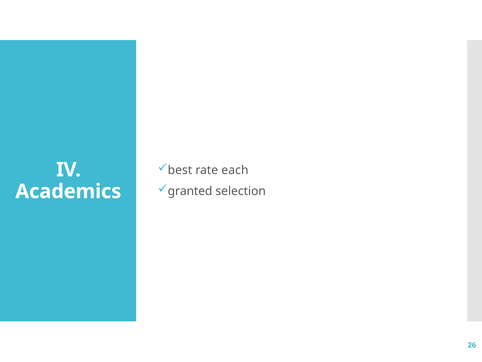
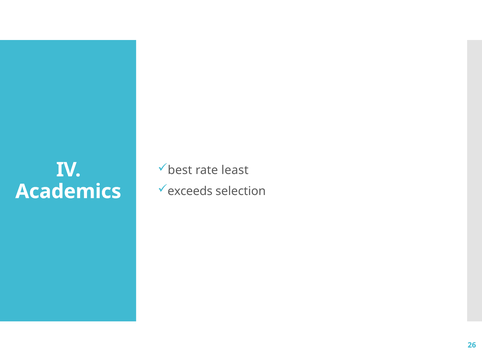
each: each -> least (235, 170)
granted: granted -> exceeds (190, 191)
